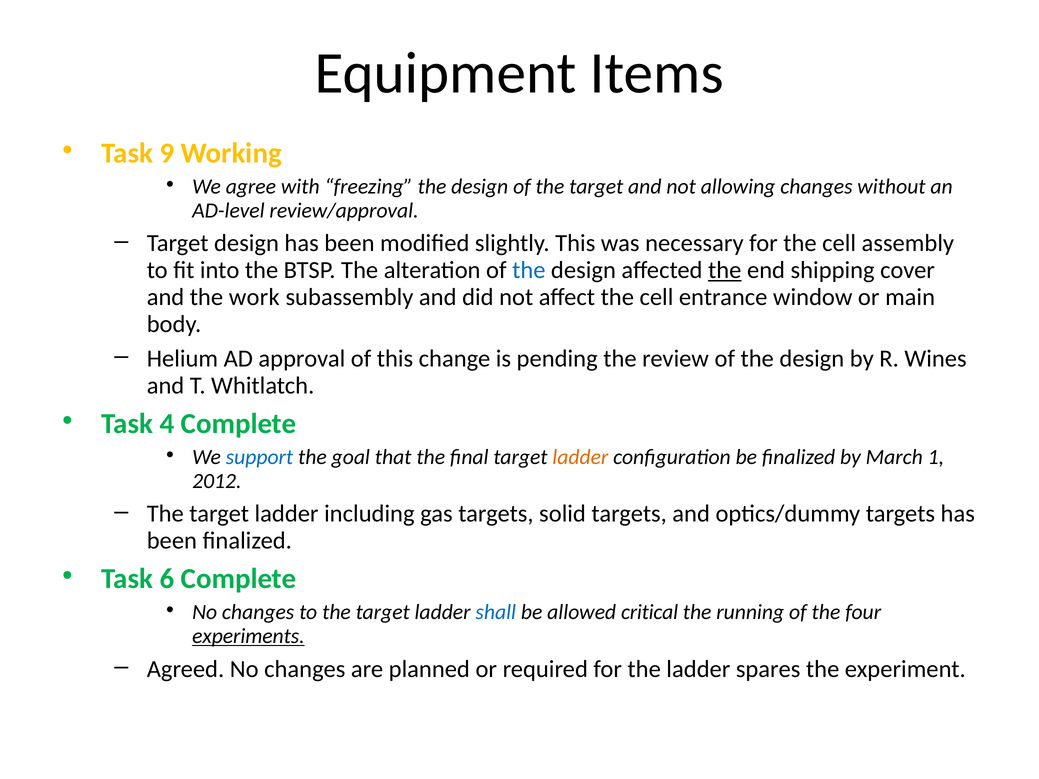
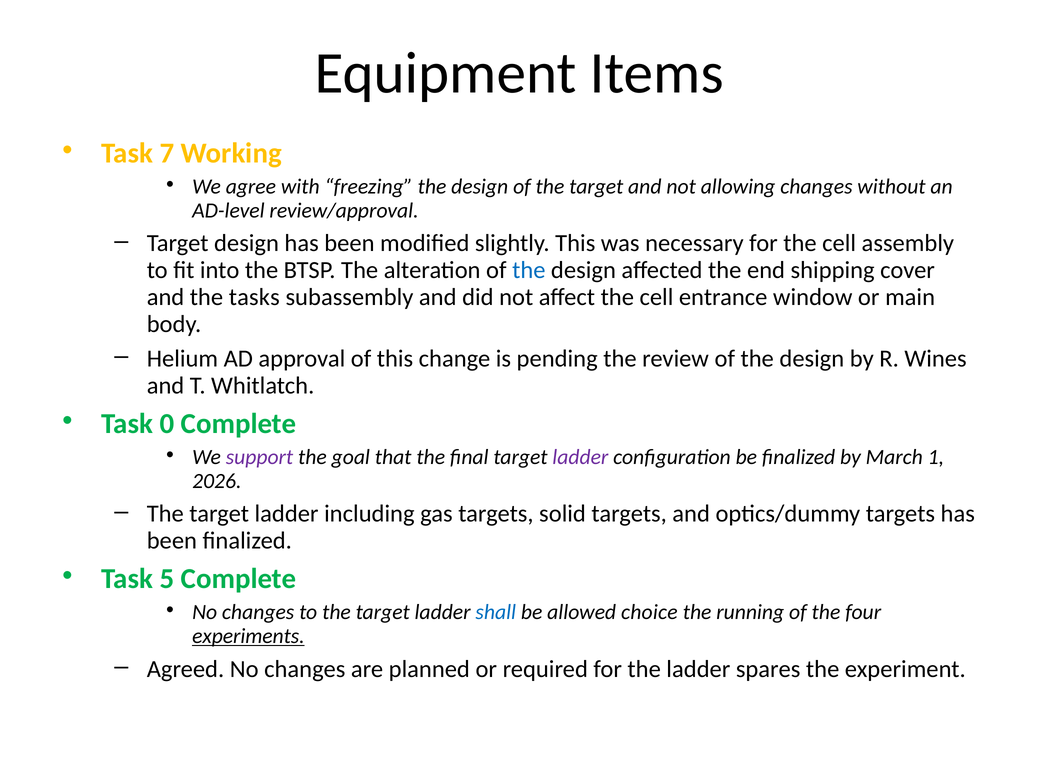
9: 9 -> 7 (167, 153)
the underline: present -> none (725, 270)
work: work -> tasks (254, 297)
4: 4 -> 0 (167, 424)
support colour: blue -> purple (259, 457)
ladder colour: orange -> purple (580, 457)
2012: 2012 -> 2026 (217, 481)
6: 6 -> 5 (167, 579)
critical: critical -> choice (649, 612)
